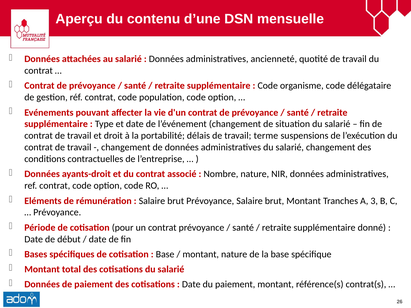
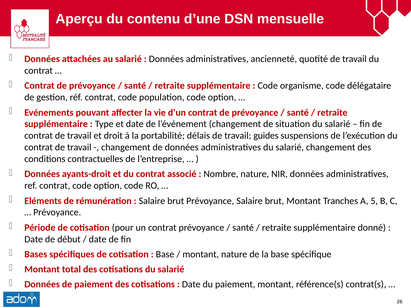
terme: terme -> guides (266, 136)
3: 3 -> 5 (374, 201)
